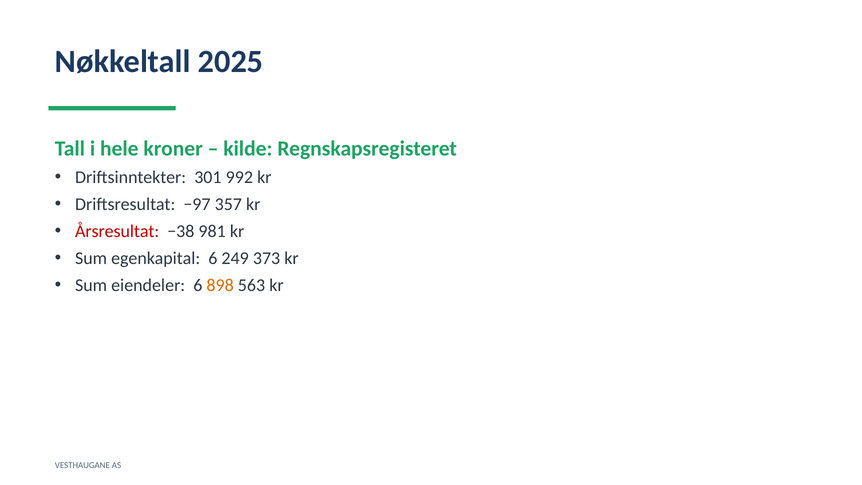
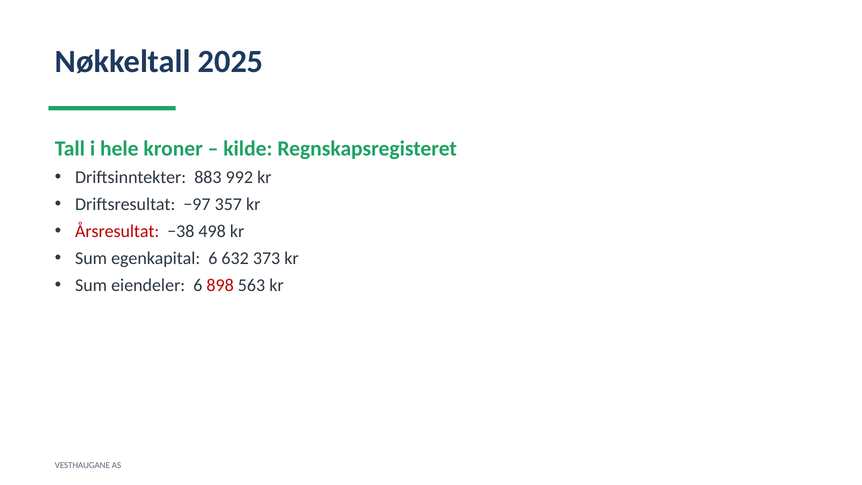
301: 301 -> 883 (208, 177)
981: 981 -> 498 (212, 231)
249: 249 -> 632 (235, 258)
898 colour: orange -> red (220, 285)
